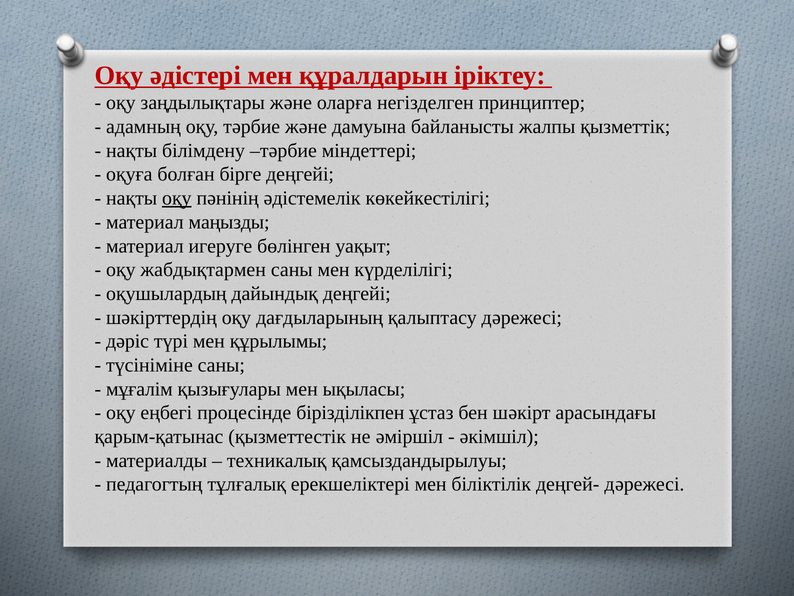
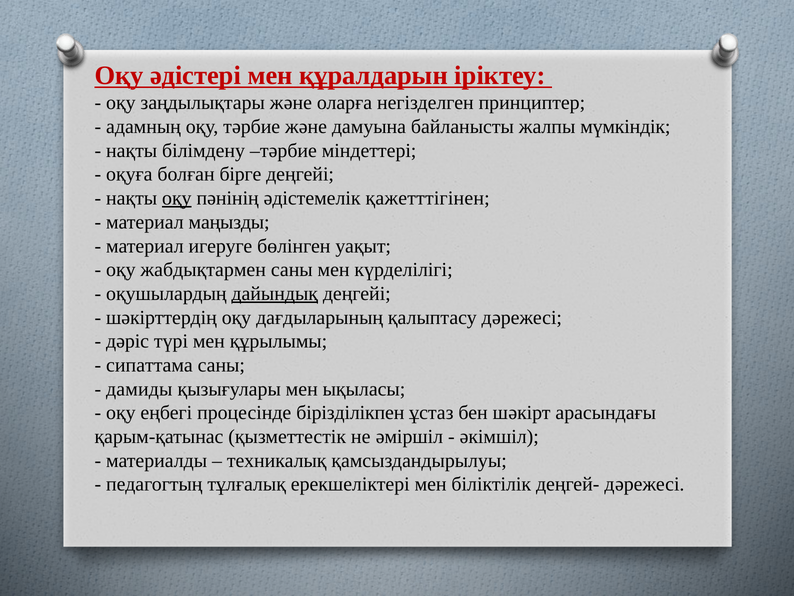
қызметтік: қызметтік -> мүмкіндік (625, 127)
көкейкестілігі: көкейкестілігі -> қажетттігінен (428, 198)
дайындық underline: none -> present (275, 293)
түсініміне: түсініміне -> сипаттама (149, 365)
мұғалім: мұғалім -> дамиды (139, 389)
